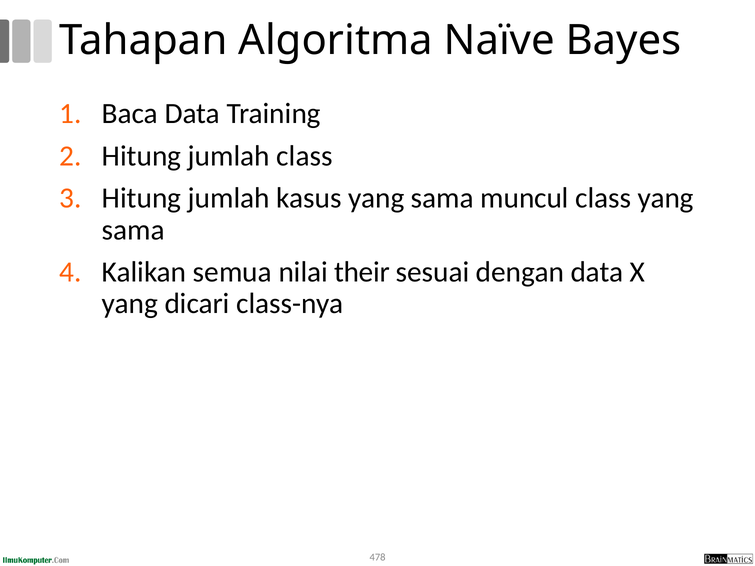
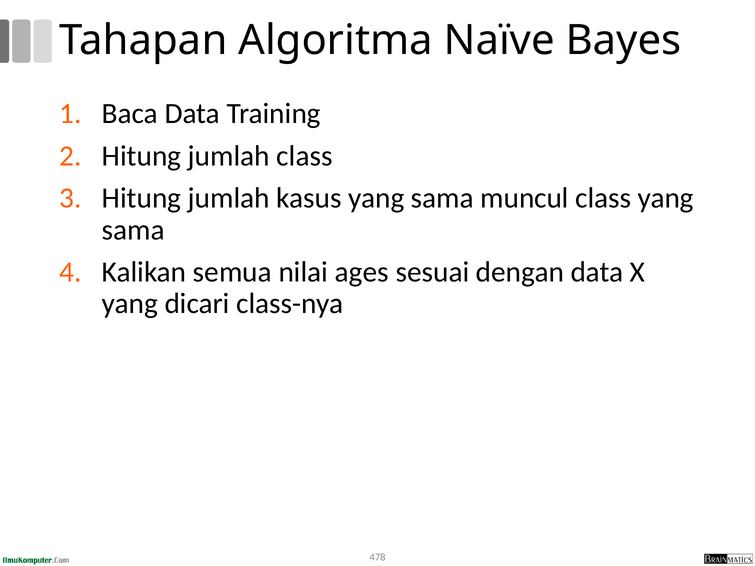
their: their -> ages (362, 272)
